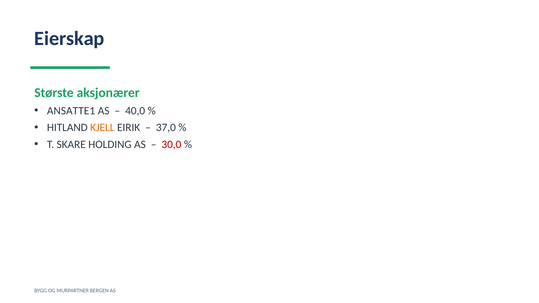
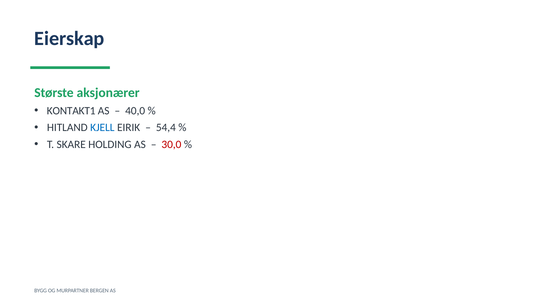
ANSATTE1: ANSATTE1 -> KONTAKT1 (71, 111)
KJELL colour: orange -> blue (102, 128)
37,0: 37,0 -> 54,4 (166, 128)
